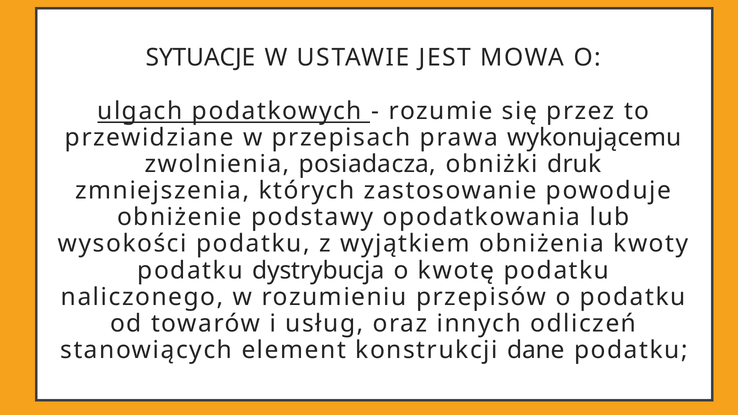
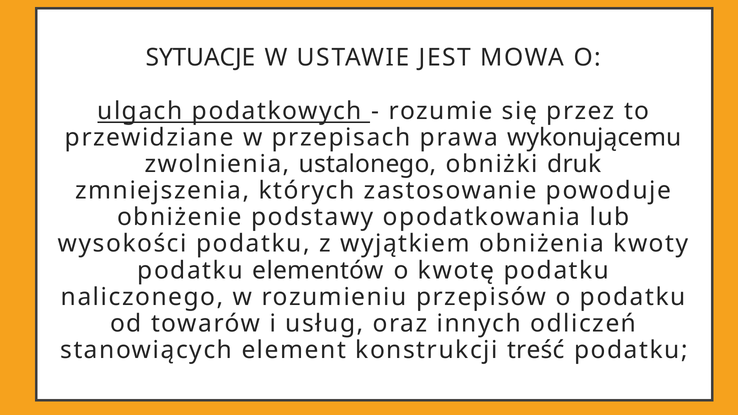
posiadacza: posiadacza -> ustalonego (368, 164)
dystrybucja: dystrybucja -> elementów (318, 271)
dane: dane -> treść (536, 350)
